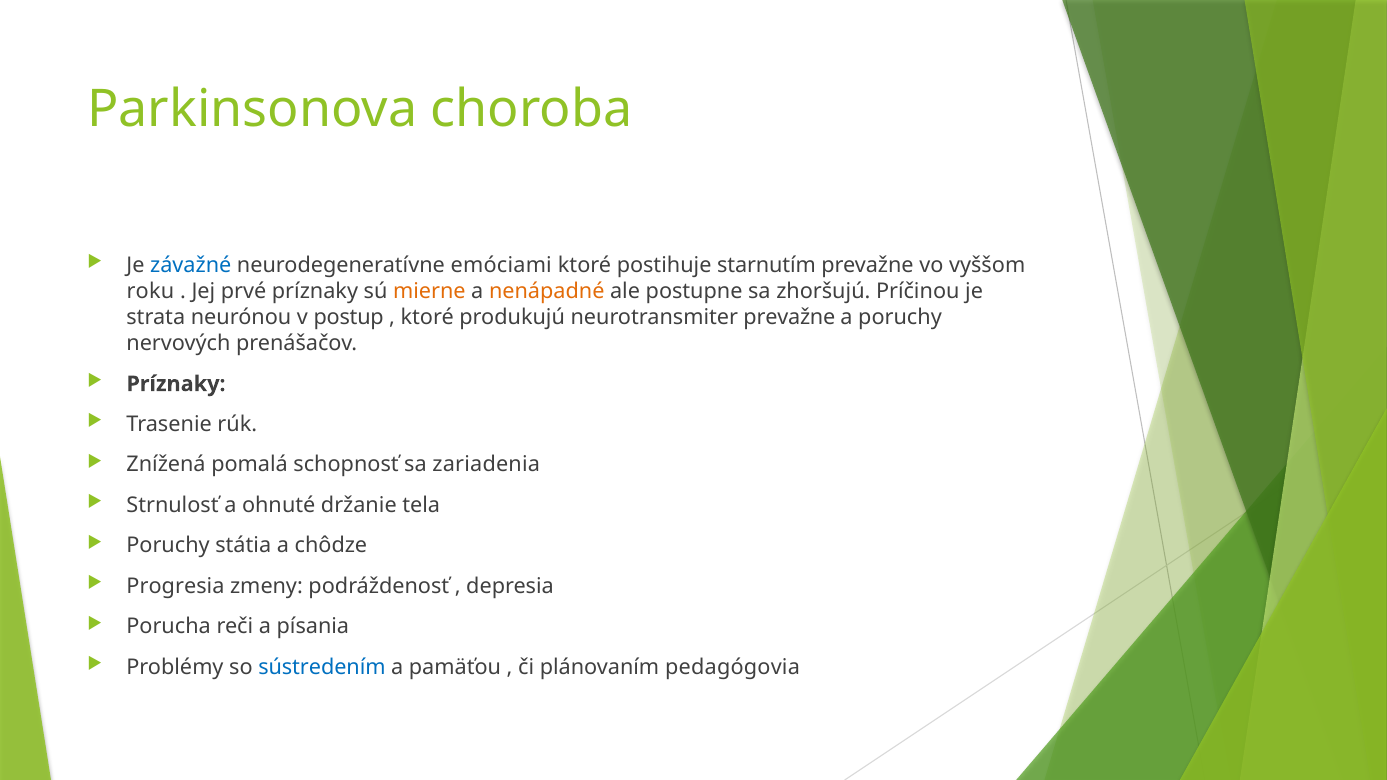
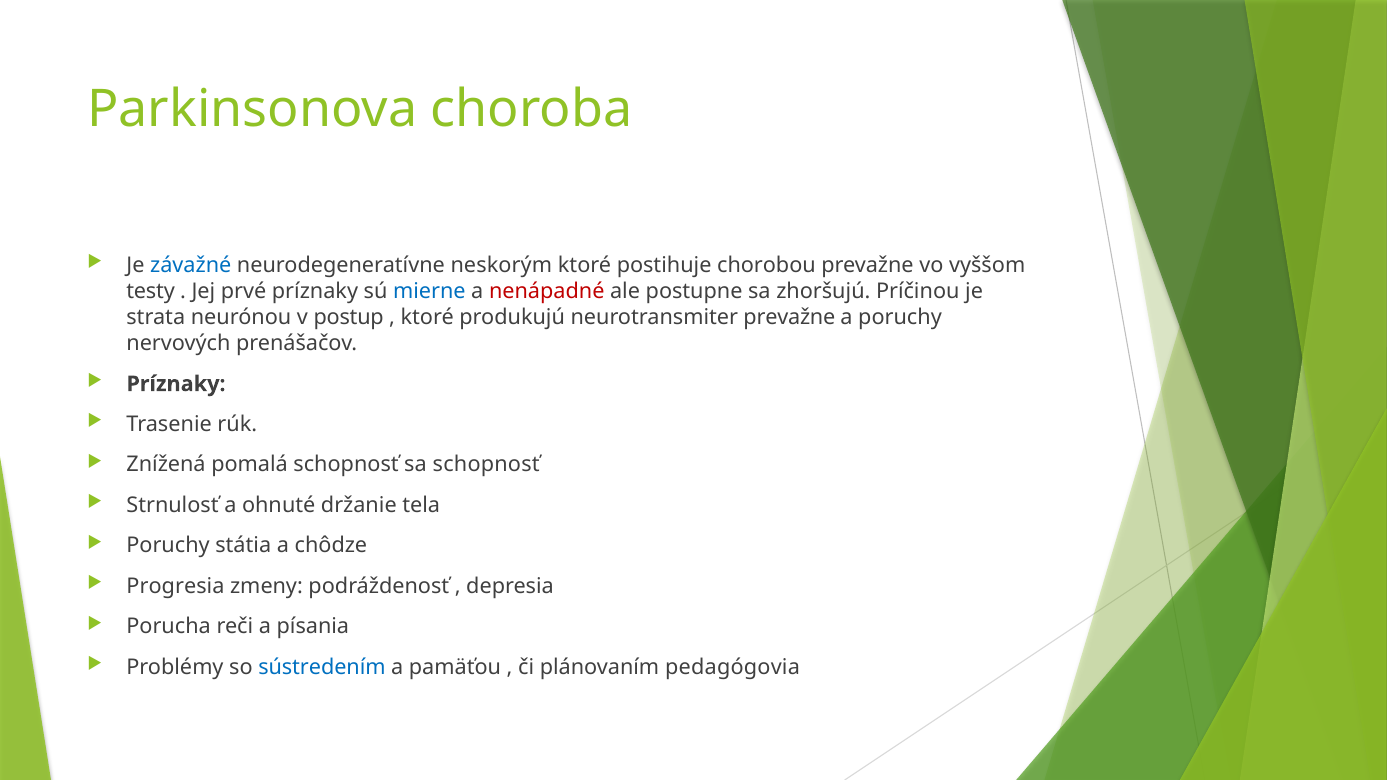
emóciami: emóciami -> neskorým (501, 266)
starnutím: starnutím -> chorobou (766, 266)
roku: roku -> testy (151, 292)
mierne colour: orange -> blue (429, 292)
nenápadné colour: orange -> red (547, 292)
sa zariadenia: zariadenia -> schopnosť (486, 465)
